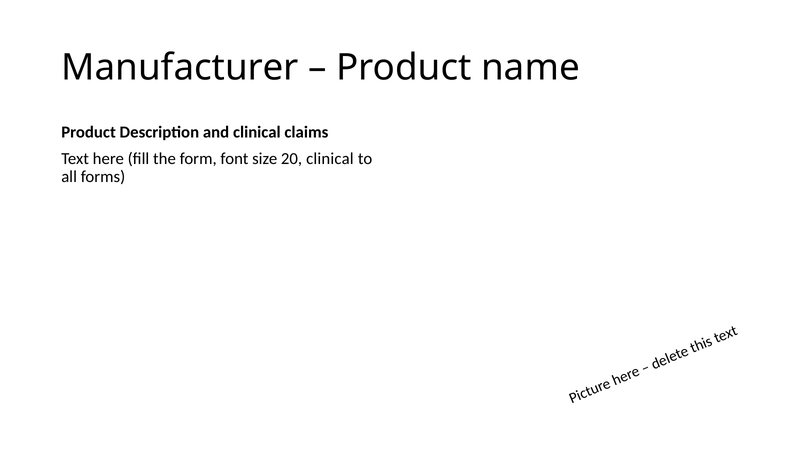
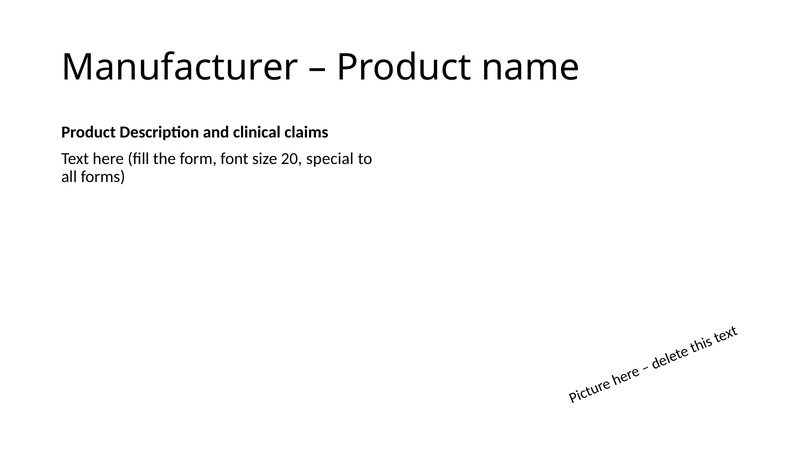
20 clinical: clinical -> special (330, 159)
